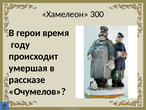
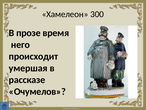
герои: герои -> прозе (28, 33)
году: году -> него (20, 44)
